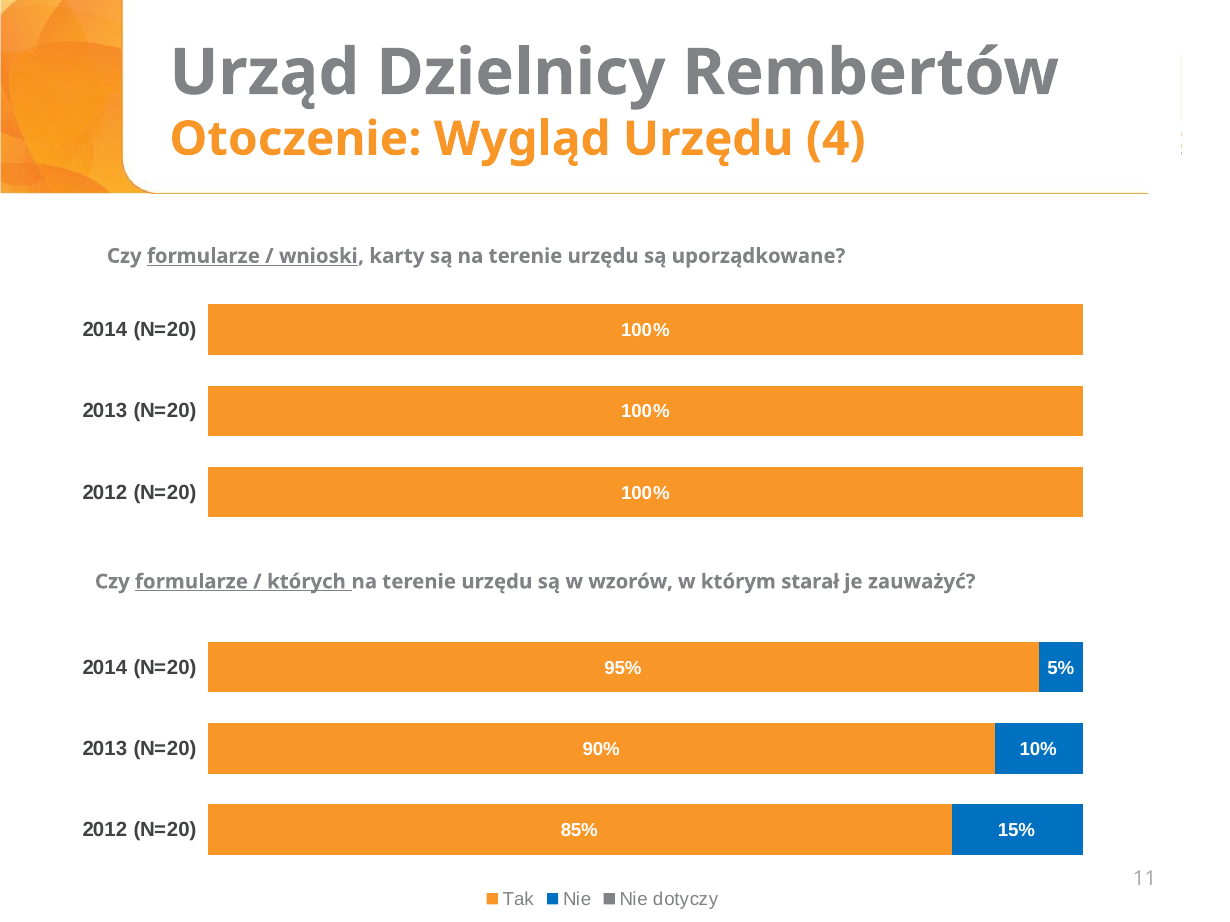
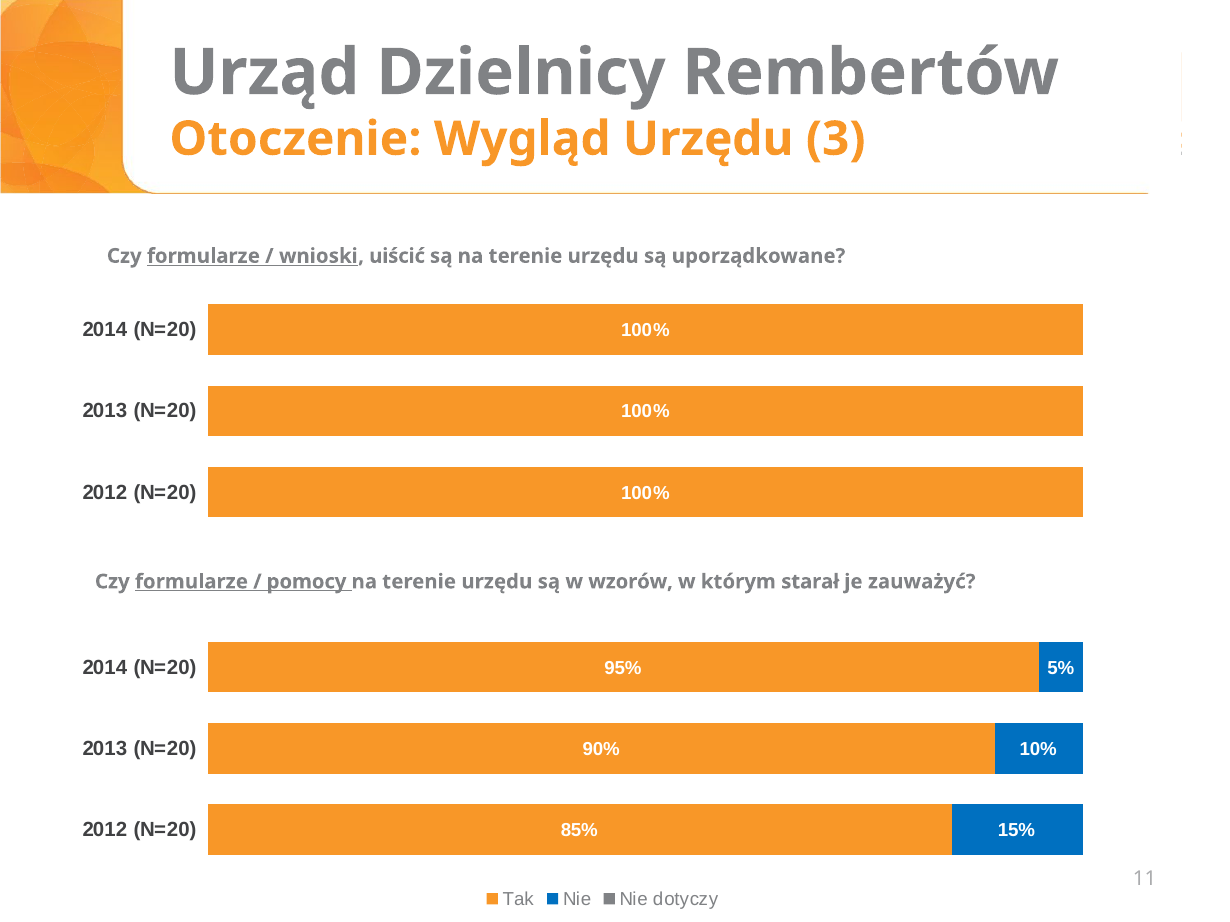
4: 4 -> 3 (836, 139)
karty: karty -> uiścić (397, 256)
których: których -> pomocy (307, 582)
